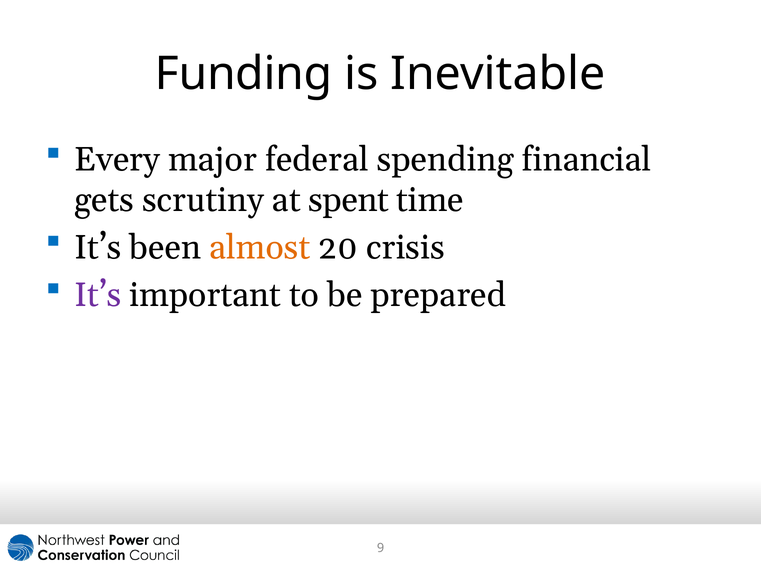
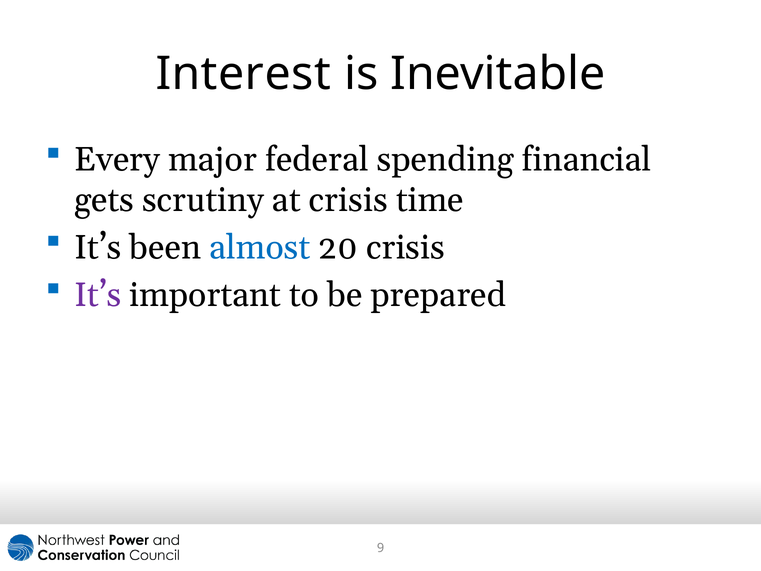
Funding: Funding -> Interest (243, 74)
at spent: spent -> crisis (348, 200)
almost colour: orange -> blue (260, 248)
